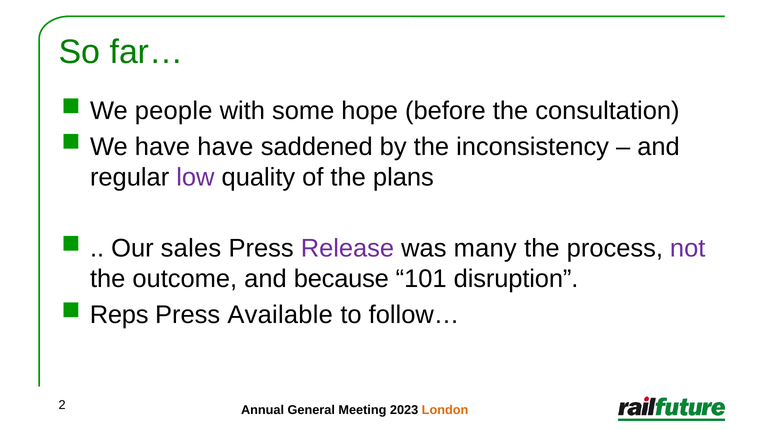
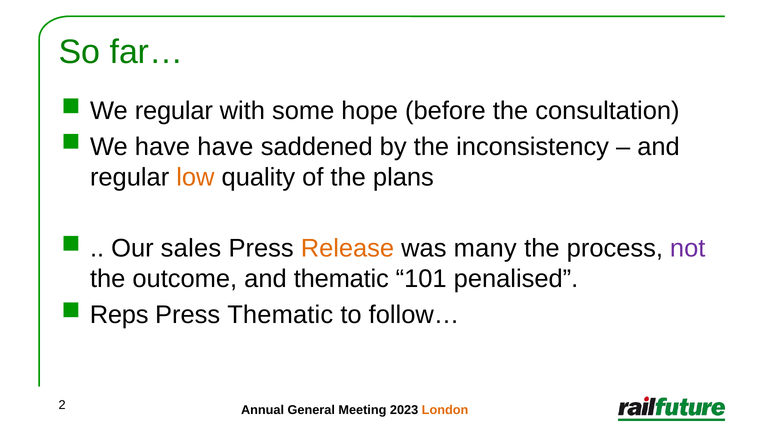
We people: people -> regular (174, 111)
low colour: purple -> orange (195, 177)
Release colour: purple -> orange (347, 248)
and because: because -> thematic (341, 279)
disruption: disruption -> penalised (516, 279)
Press Available: Available -> Thematic (280, 315)
